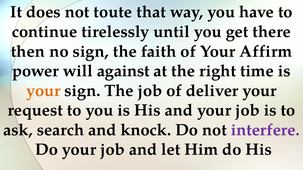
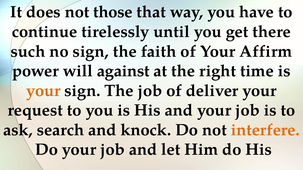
toute: toute -> those (113, 12)
then: then -> such (28, 51)
interfere colour: purple -> orange (265, 130)
